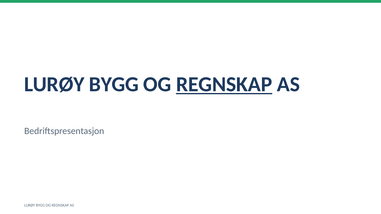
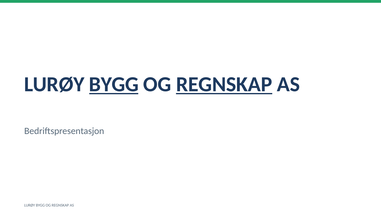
BYGG underline: none -> present (114, 85)
